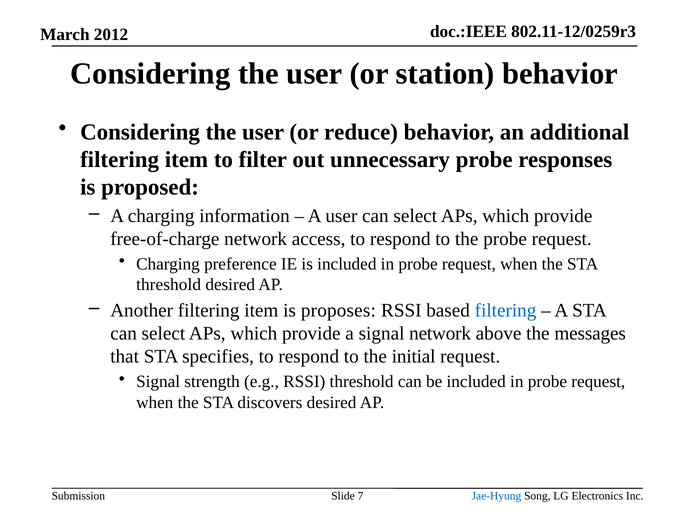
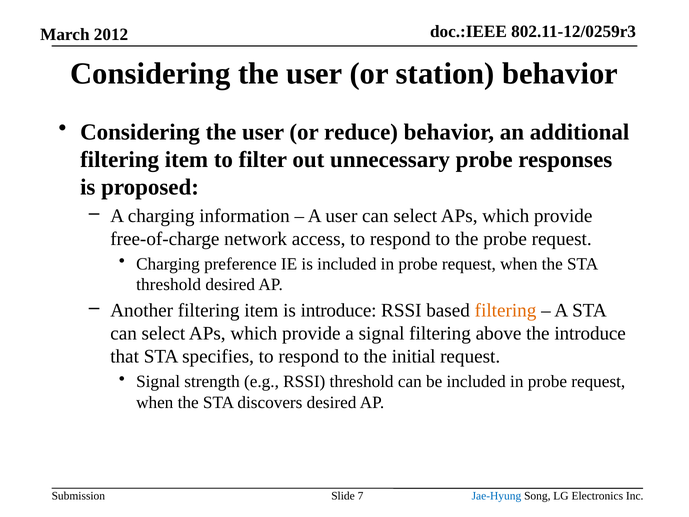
is proposes: proposes -> introduce (339, 310)
filtering colour: blue -> orange (506, 310)
signal network: network -> filtering (440, 333)
the messages: messages -> introduce (590, 333)
